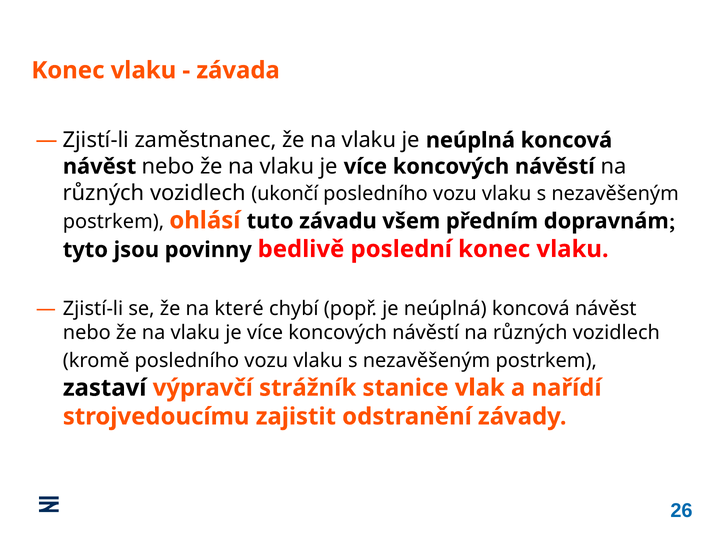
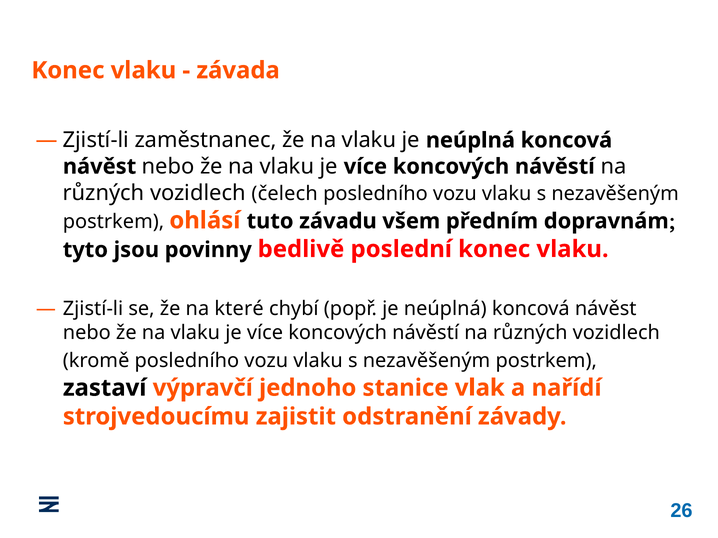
ukončí: ukončí -> čelech (285, 194)
strážník: strážník -> jednoho (308, 388)
